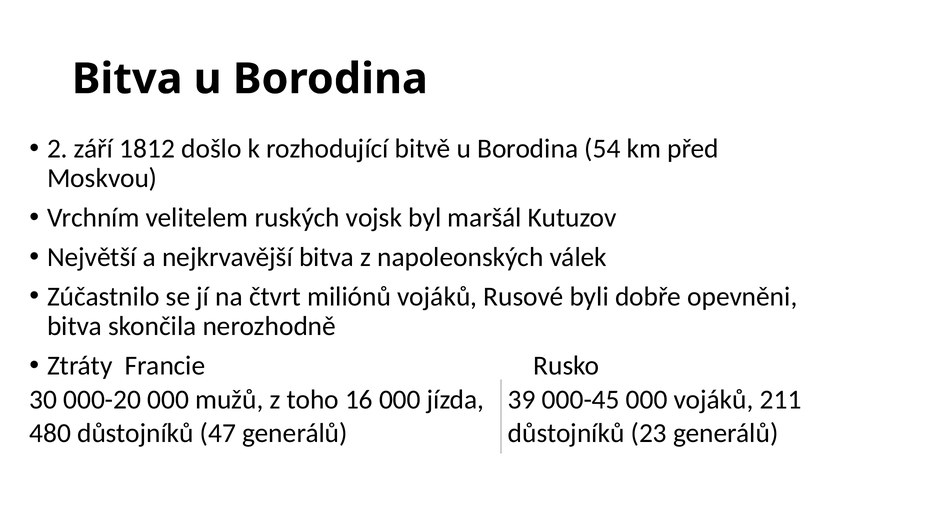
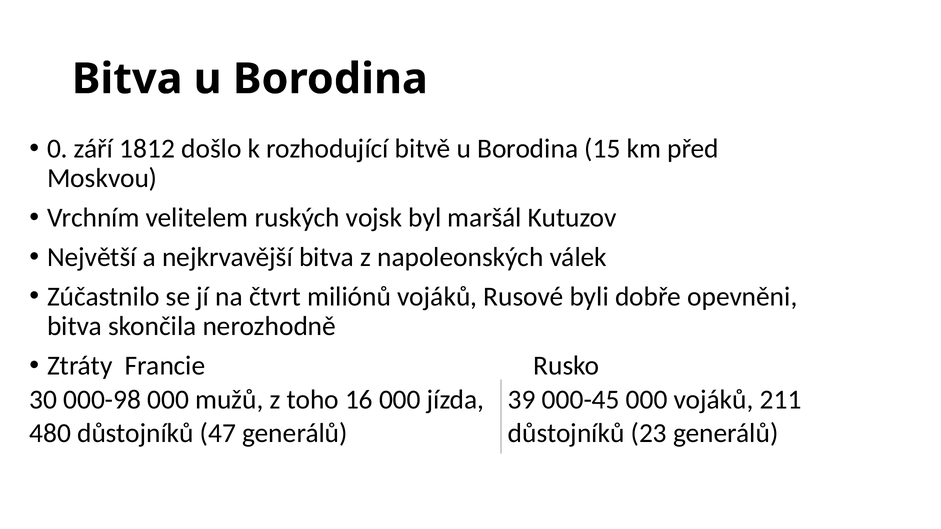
2: 2 -> 0 (57, 149)
54: 54 -> 15 (602, 149)
000-20: 000-20 -> 000-98 (102, 400)
